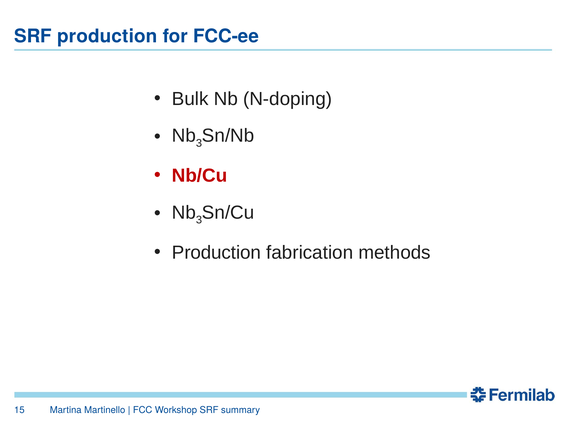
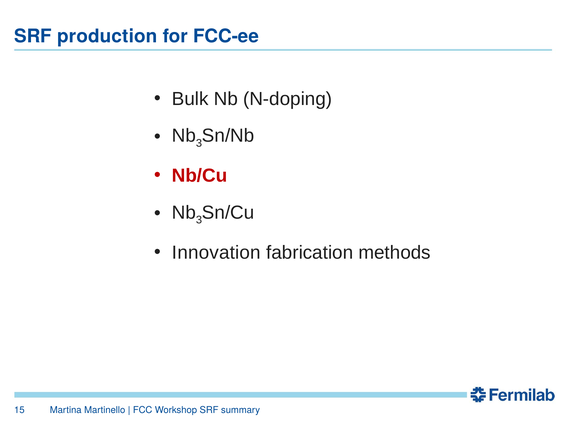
Production: Production -> Innovation (216, 252)
